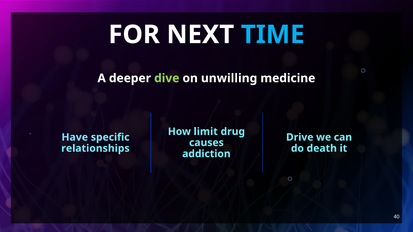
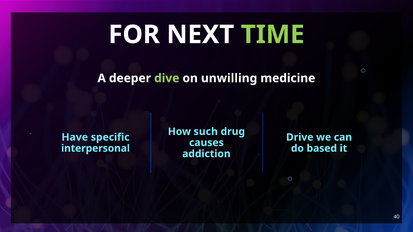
TIME colour: light blue -> light green (273, 35)
limit: limit -> such (206, 132)
relationships: relationships -> interpersonal (96, 149)
death: death -> based (322, 149)
